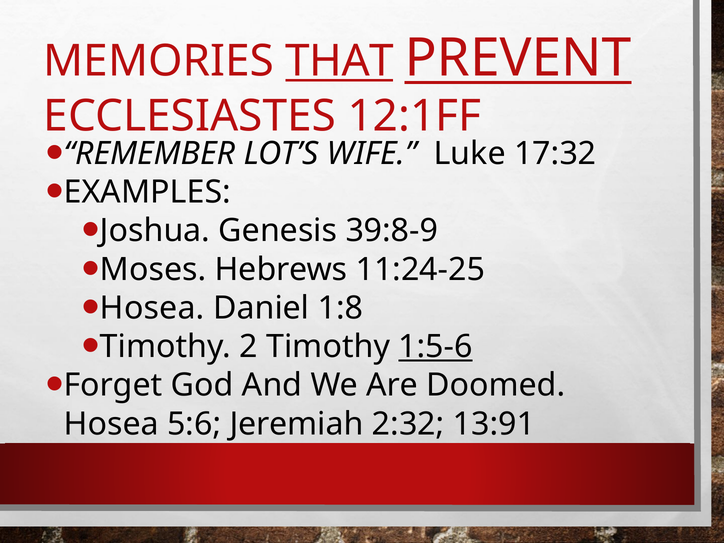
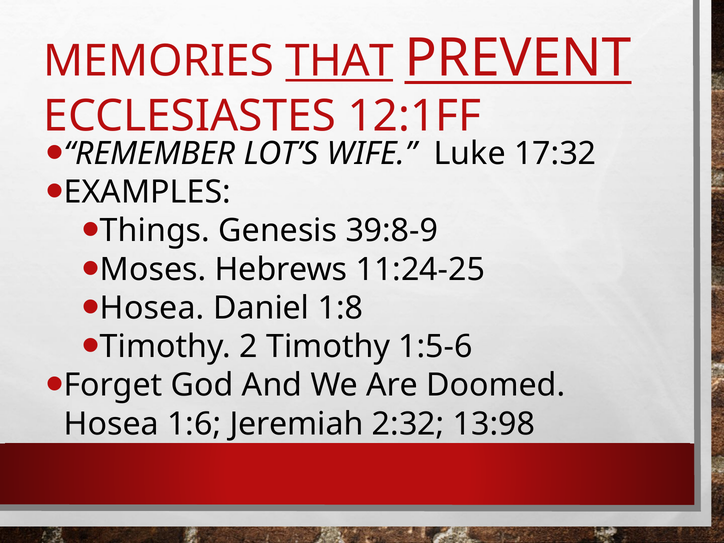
Joshua: Joshua -> Things (155, 231)
1:5-6 underline: present -> none (435, 347)
5:6: 5:6 -> 1:6 (194, 424)
13:91: 13:91 -> 13:98 (494, 424)
